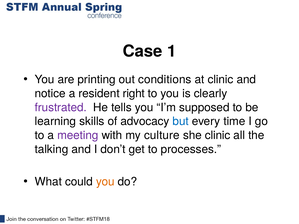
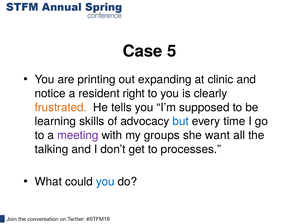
1: 1 -> 5 (172, 51)
conditions: conditions -> expanding (165, 80)
frustrated colour: purple -> orange (61, 107)
culture: culture -> groups (162, 135)
she clinic: clinic -> want (218, 135)
you colour: orange -> blue (105, 182)
